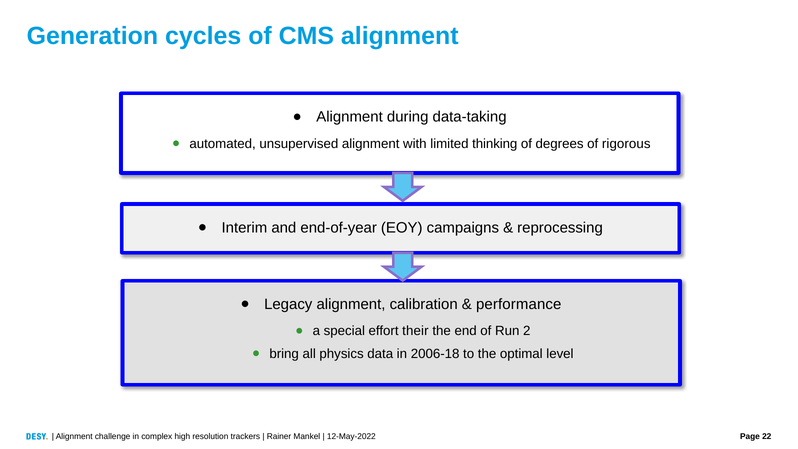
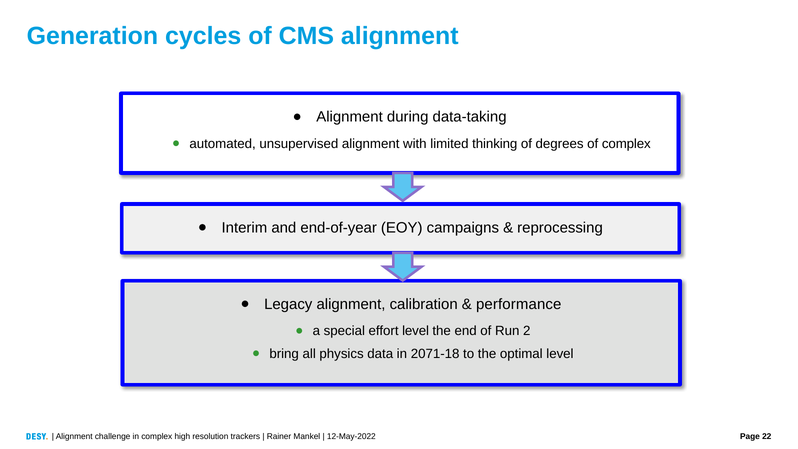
of rigorous: rigorous -> complex (626, 144)
effort their: their -> level (416, 331)
2006-18: 2006-18 -> 2071-18 (435, 354)
